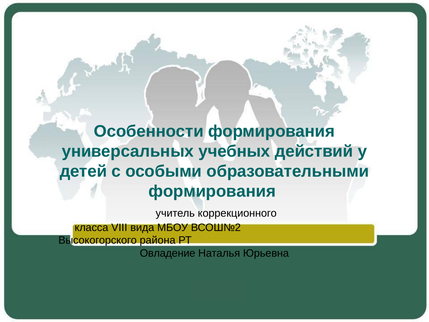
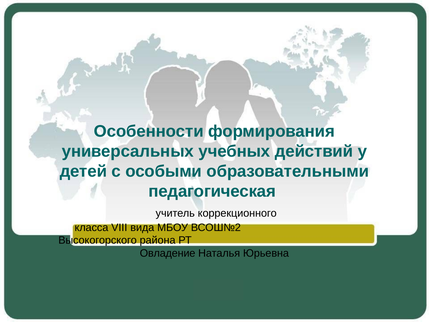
формирования: формирования -> педагогическая (212, 191)
